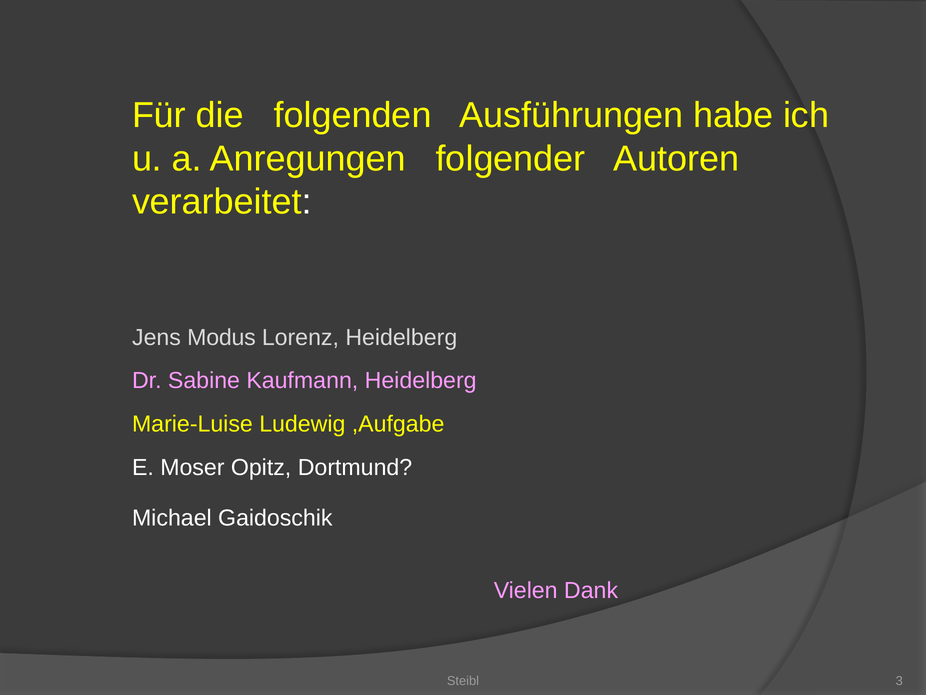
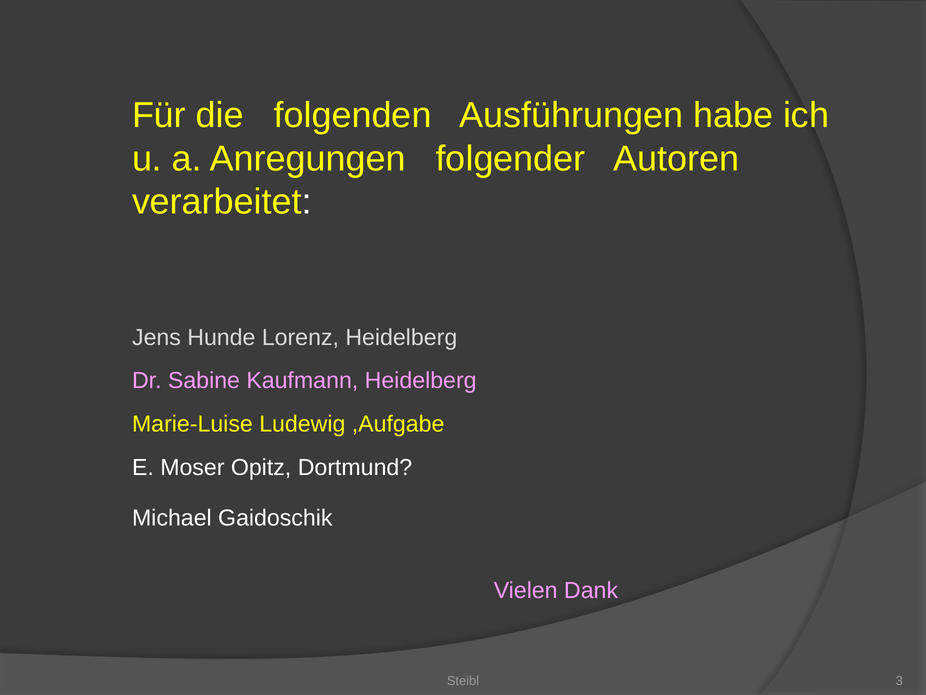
Modus: Modus -> Hunde (221, 337)
